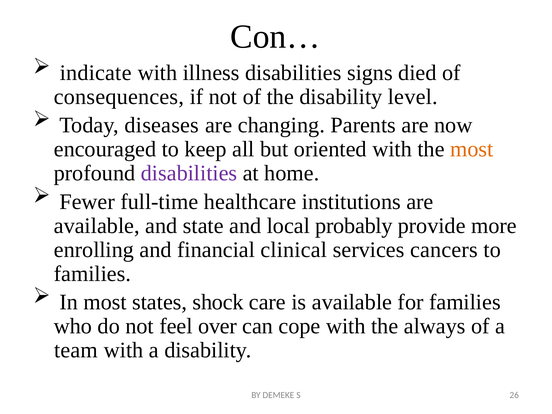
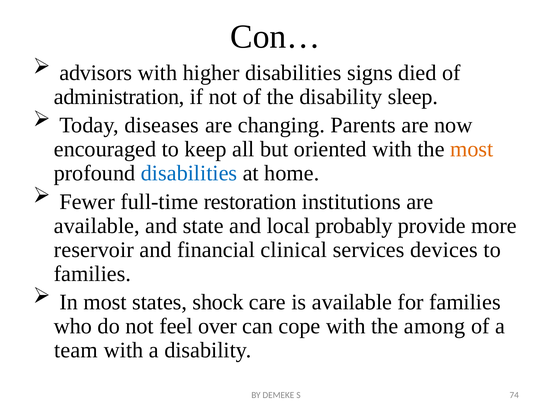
indicate: indicate -> advisors (96, 73)
illness: illness -> higher (211, 73)
consequences: consequences -> administration (119, 97)
level: level -> sleep (413, 97)
disabilities colour: purple -> blue (189, 173)
healthcare: healthcare -> restoration (250, 202)
enrolling: enrolling -> reservoir (94, 250)
cancers: cancers -> devices (444, 250)
always: always -> among (435, 326)
26: 26 -> 74 (514, 395)
